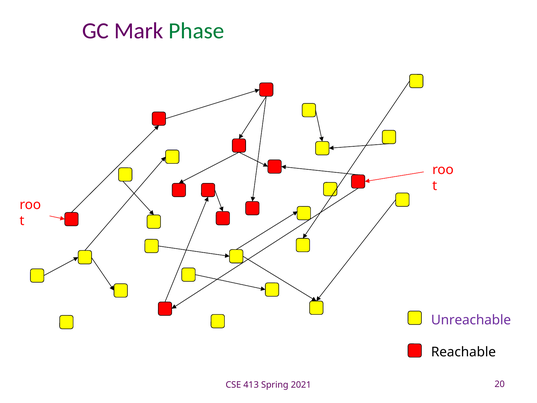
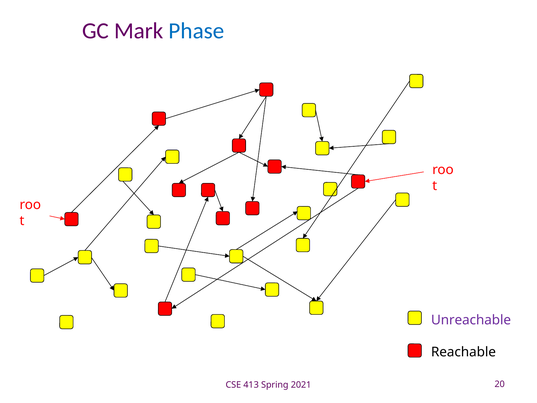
Phase colour: green -> blue (196, 31)
